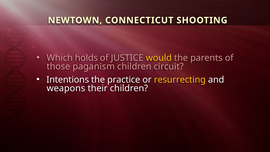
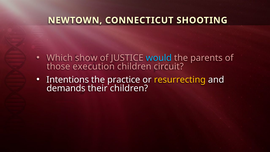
holds: holds -> show (86, 58)
would colour: yellow -> light blue (159, 58)
paganism: paganism -> execution (94, 66)
weapons: weapons -> demands (66, 88)
